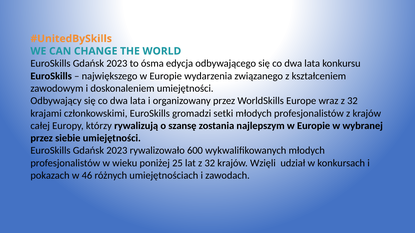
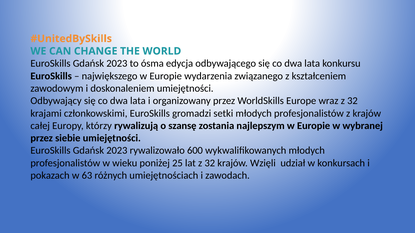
46: 46 -> 63 (87, 176)
